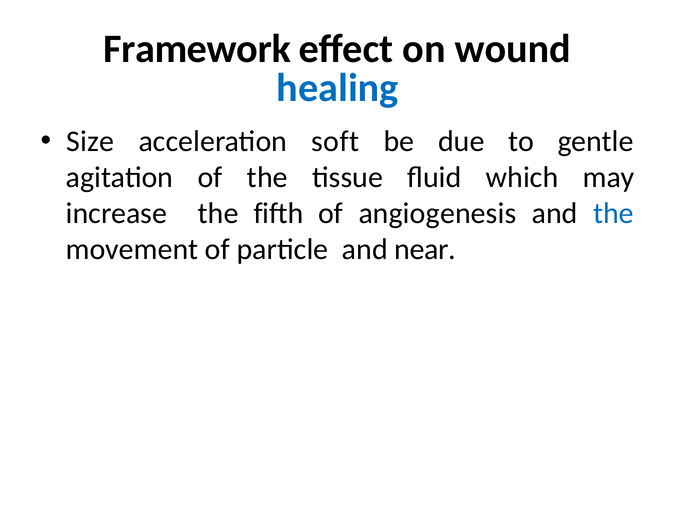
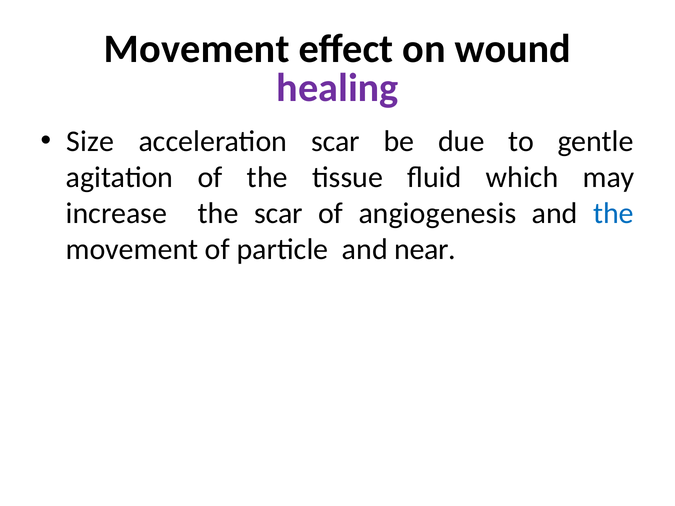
Framework: Framework -> Movement (197, 49)
healing colour: blue -> purple (338, 88)
acceleration soft: soft -> scar (335, 142)
the fifth: fifth -> scar (278, 214)
